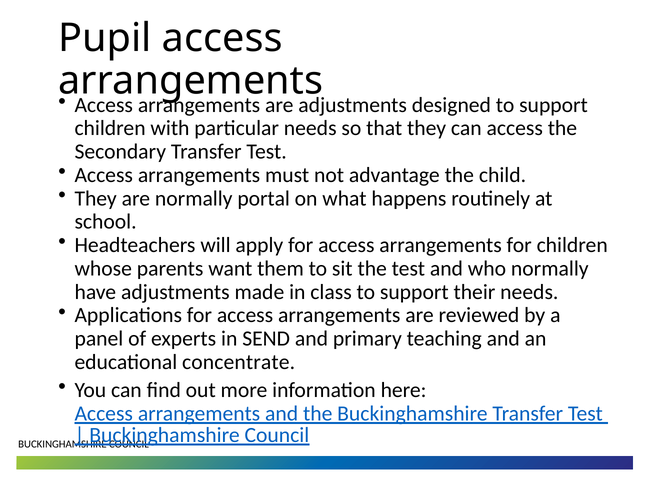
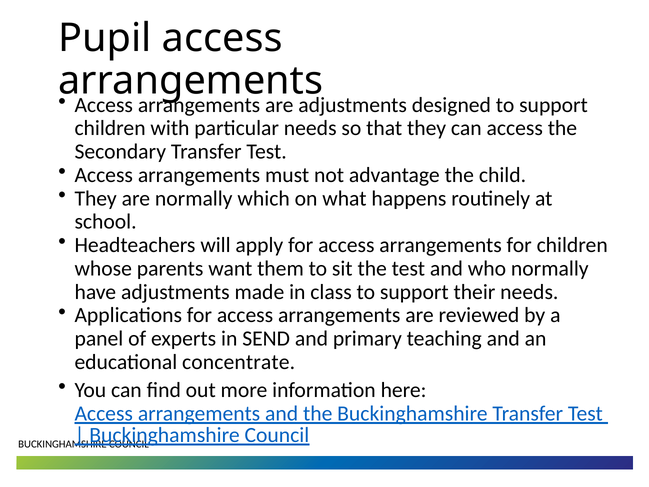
portal: portal -> which (264, 198)
